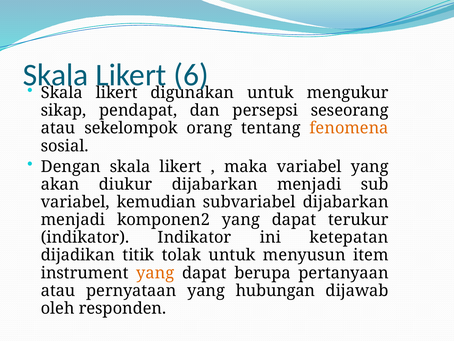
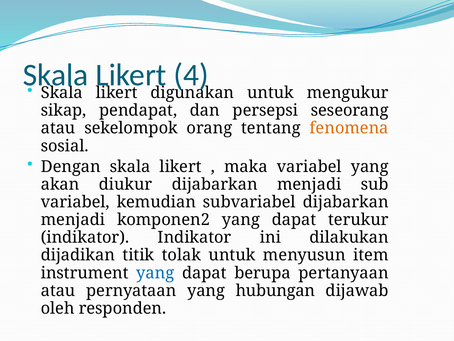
6: 6 -> 4 (191, 75)
ketepatan: ketepatan -> dilakukan (349, 237)
yang colour: orange -> blue (155, 273)
